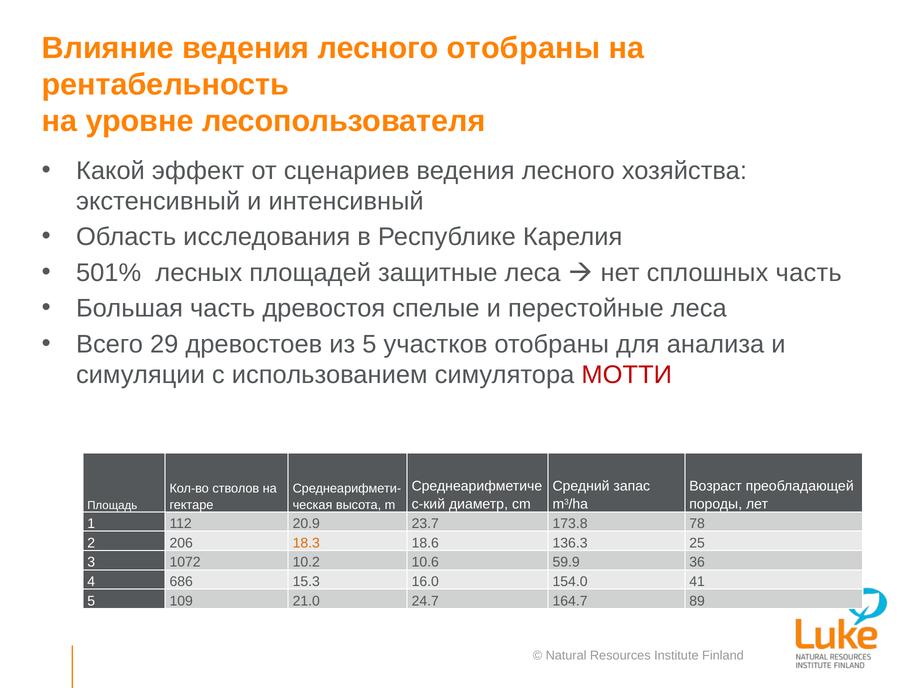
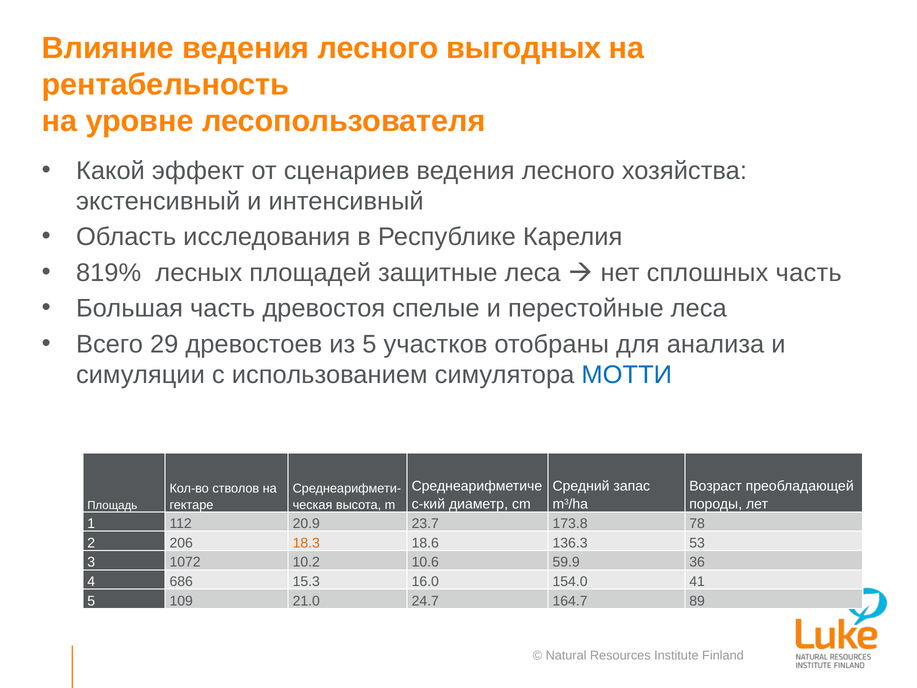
лесного отобраны: отобраны -> выгодных (524, 48)
501%: 501% -> 819% (109, 273)
МОТТИ colour: red -> blue (627, 375)
25: 25 -> 53 (697, 543)
